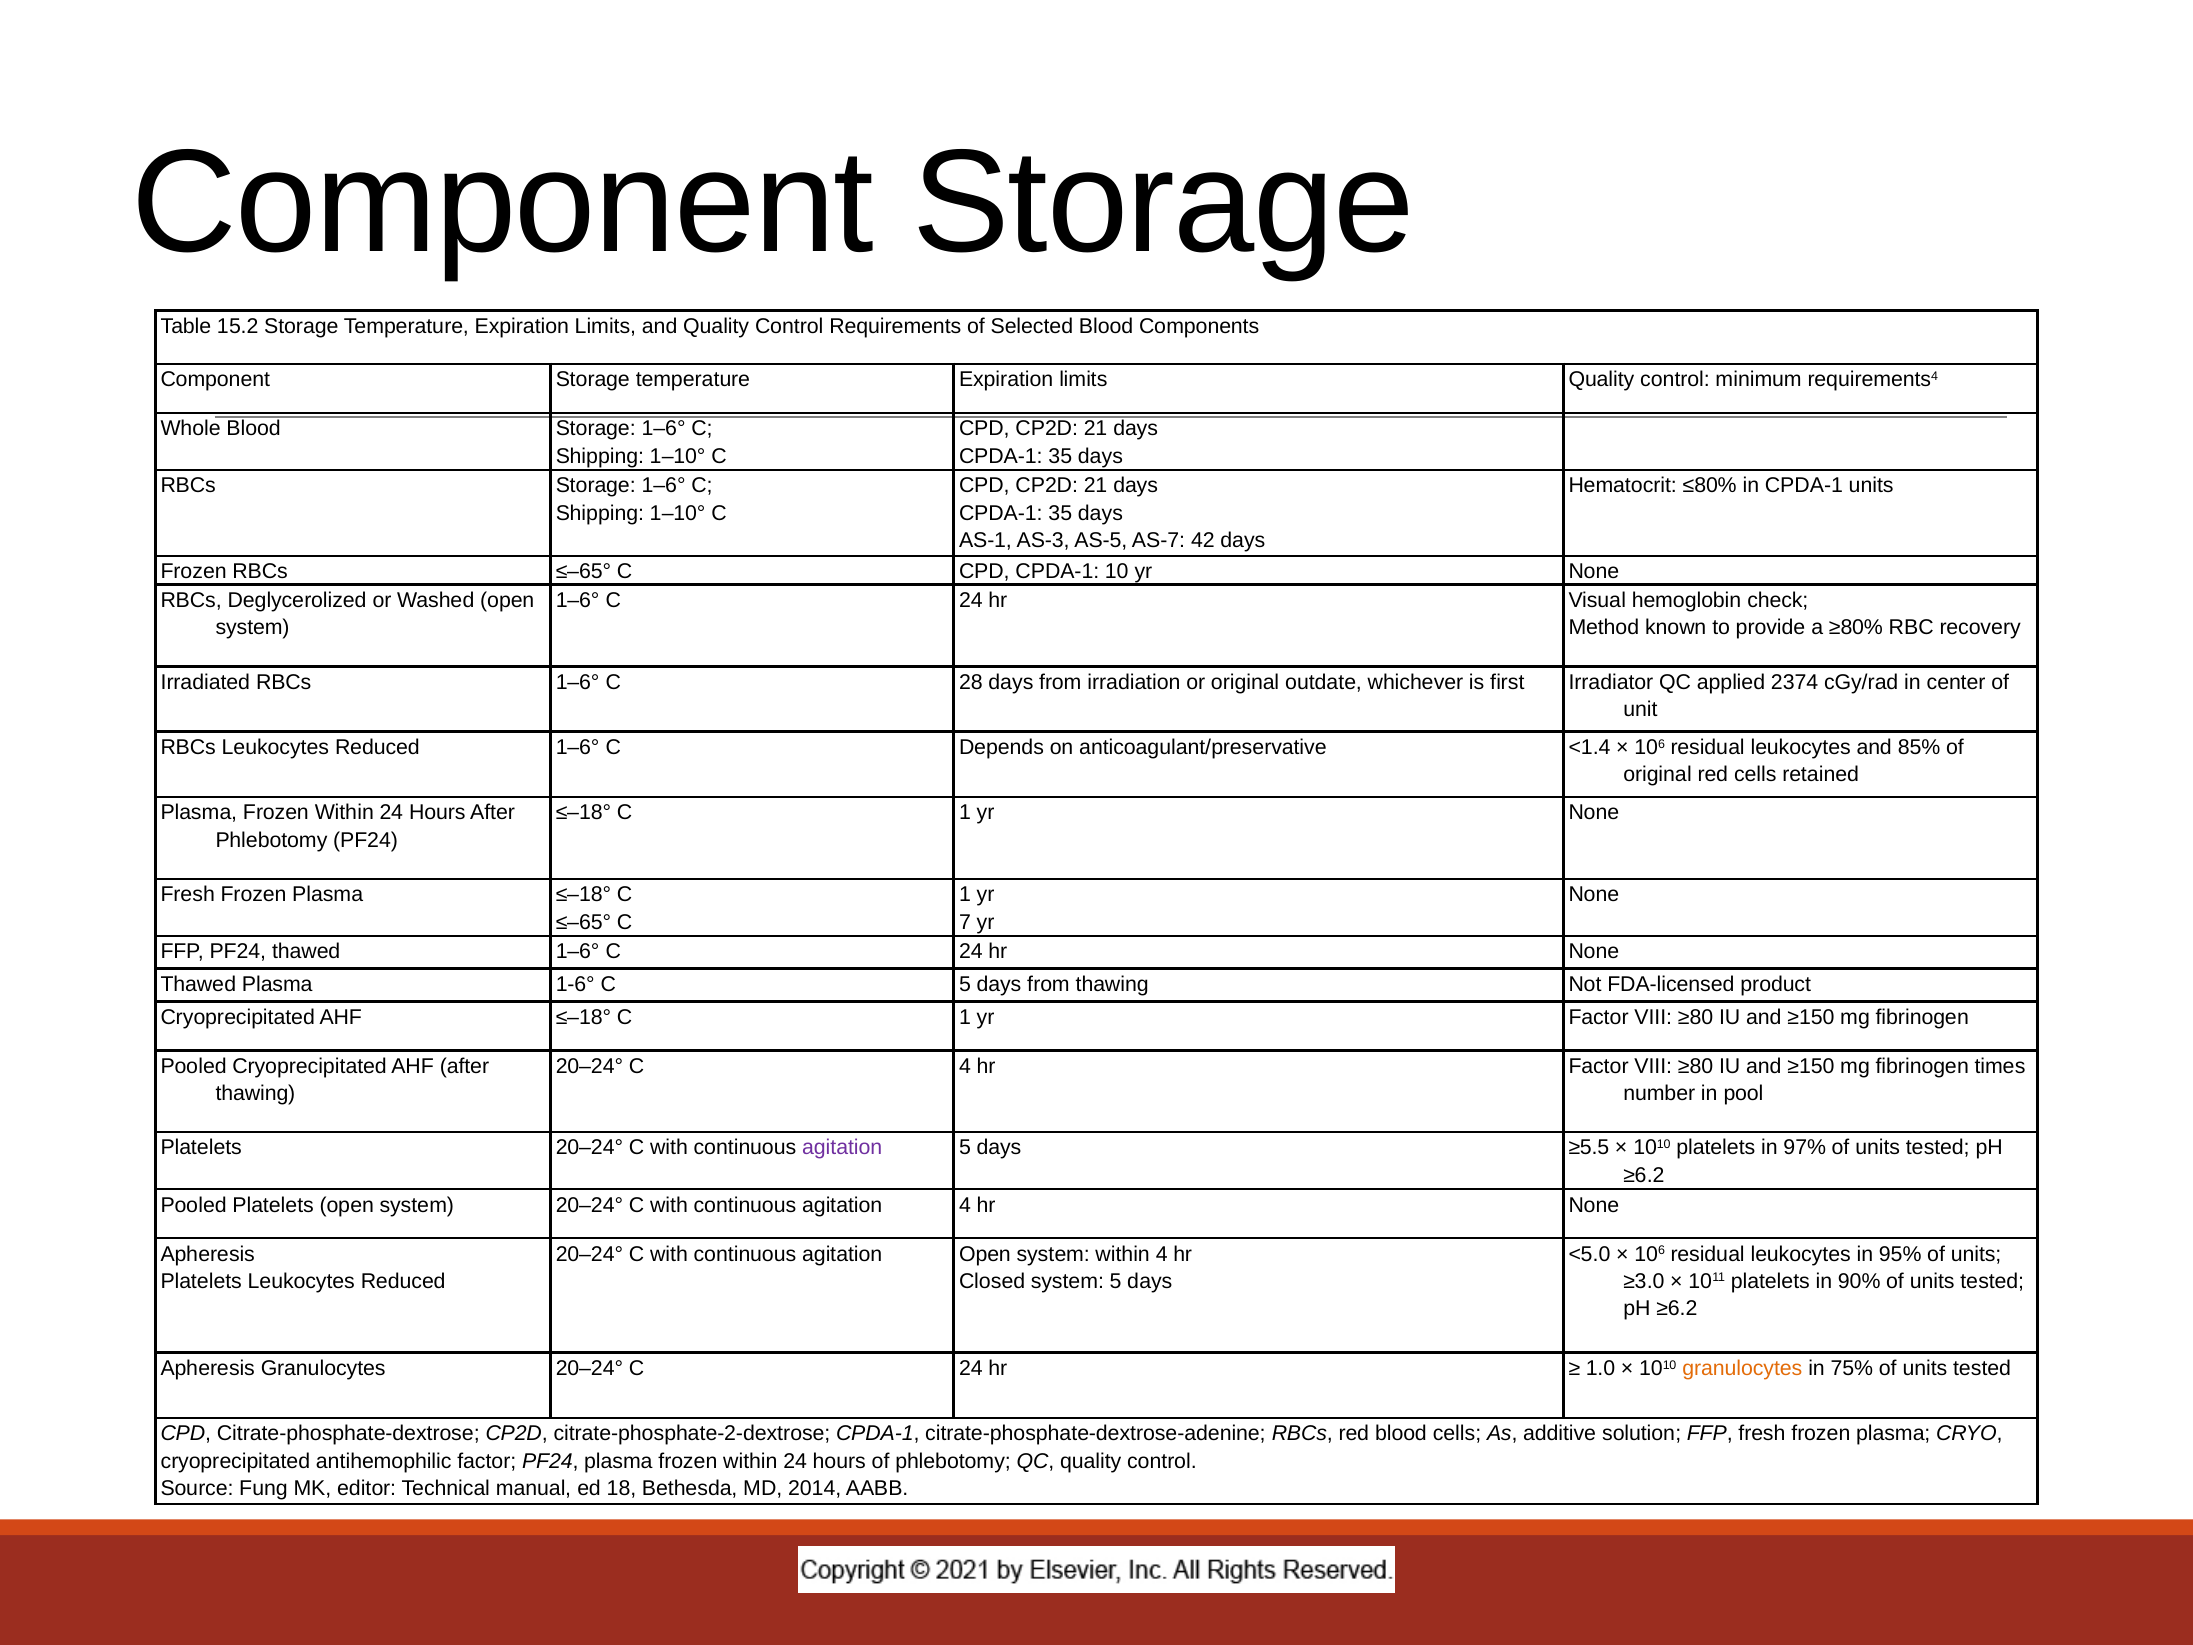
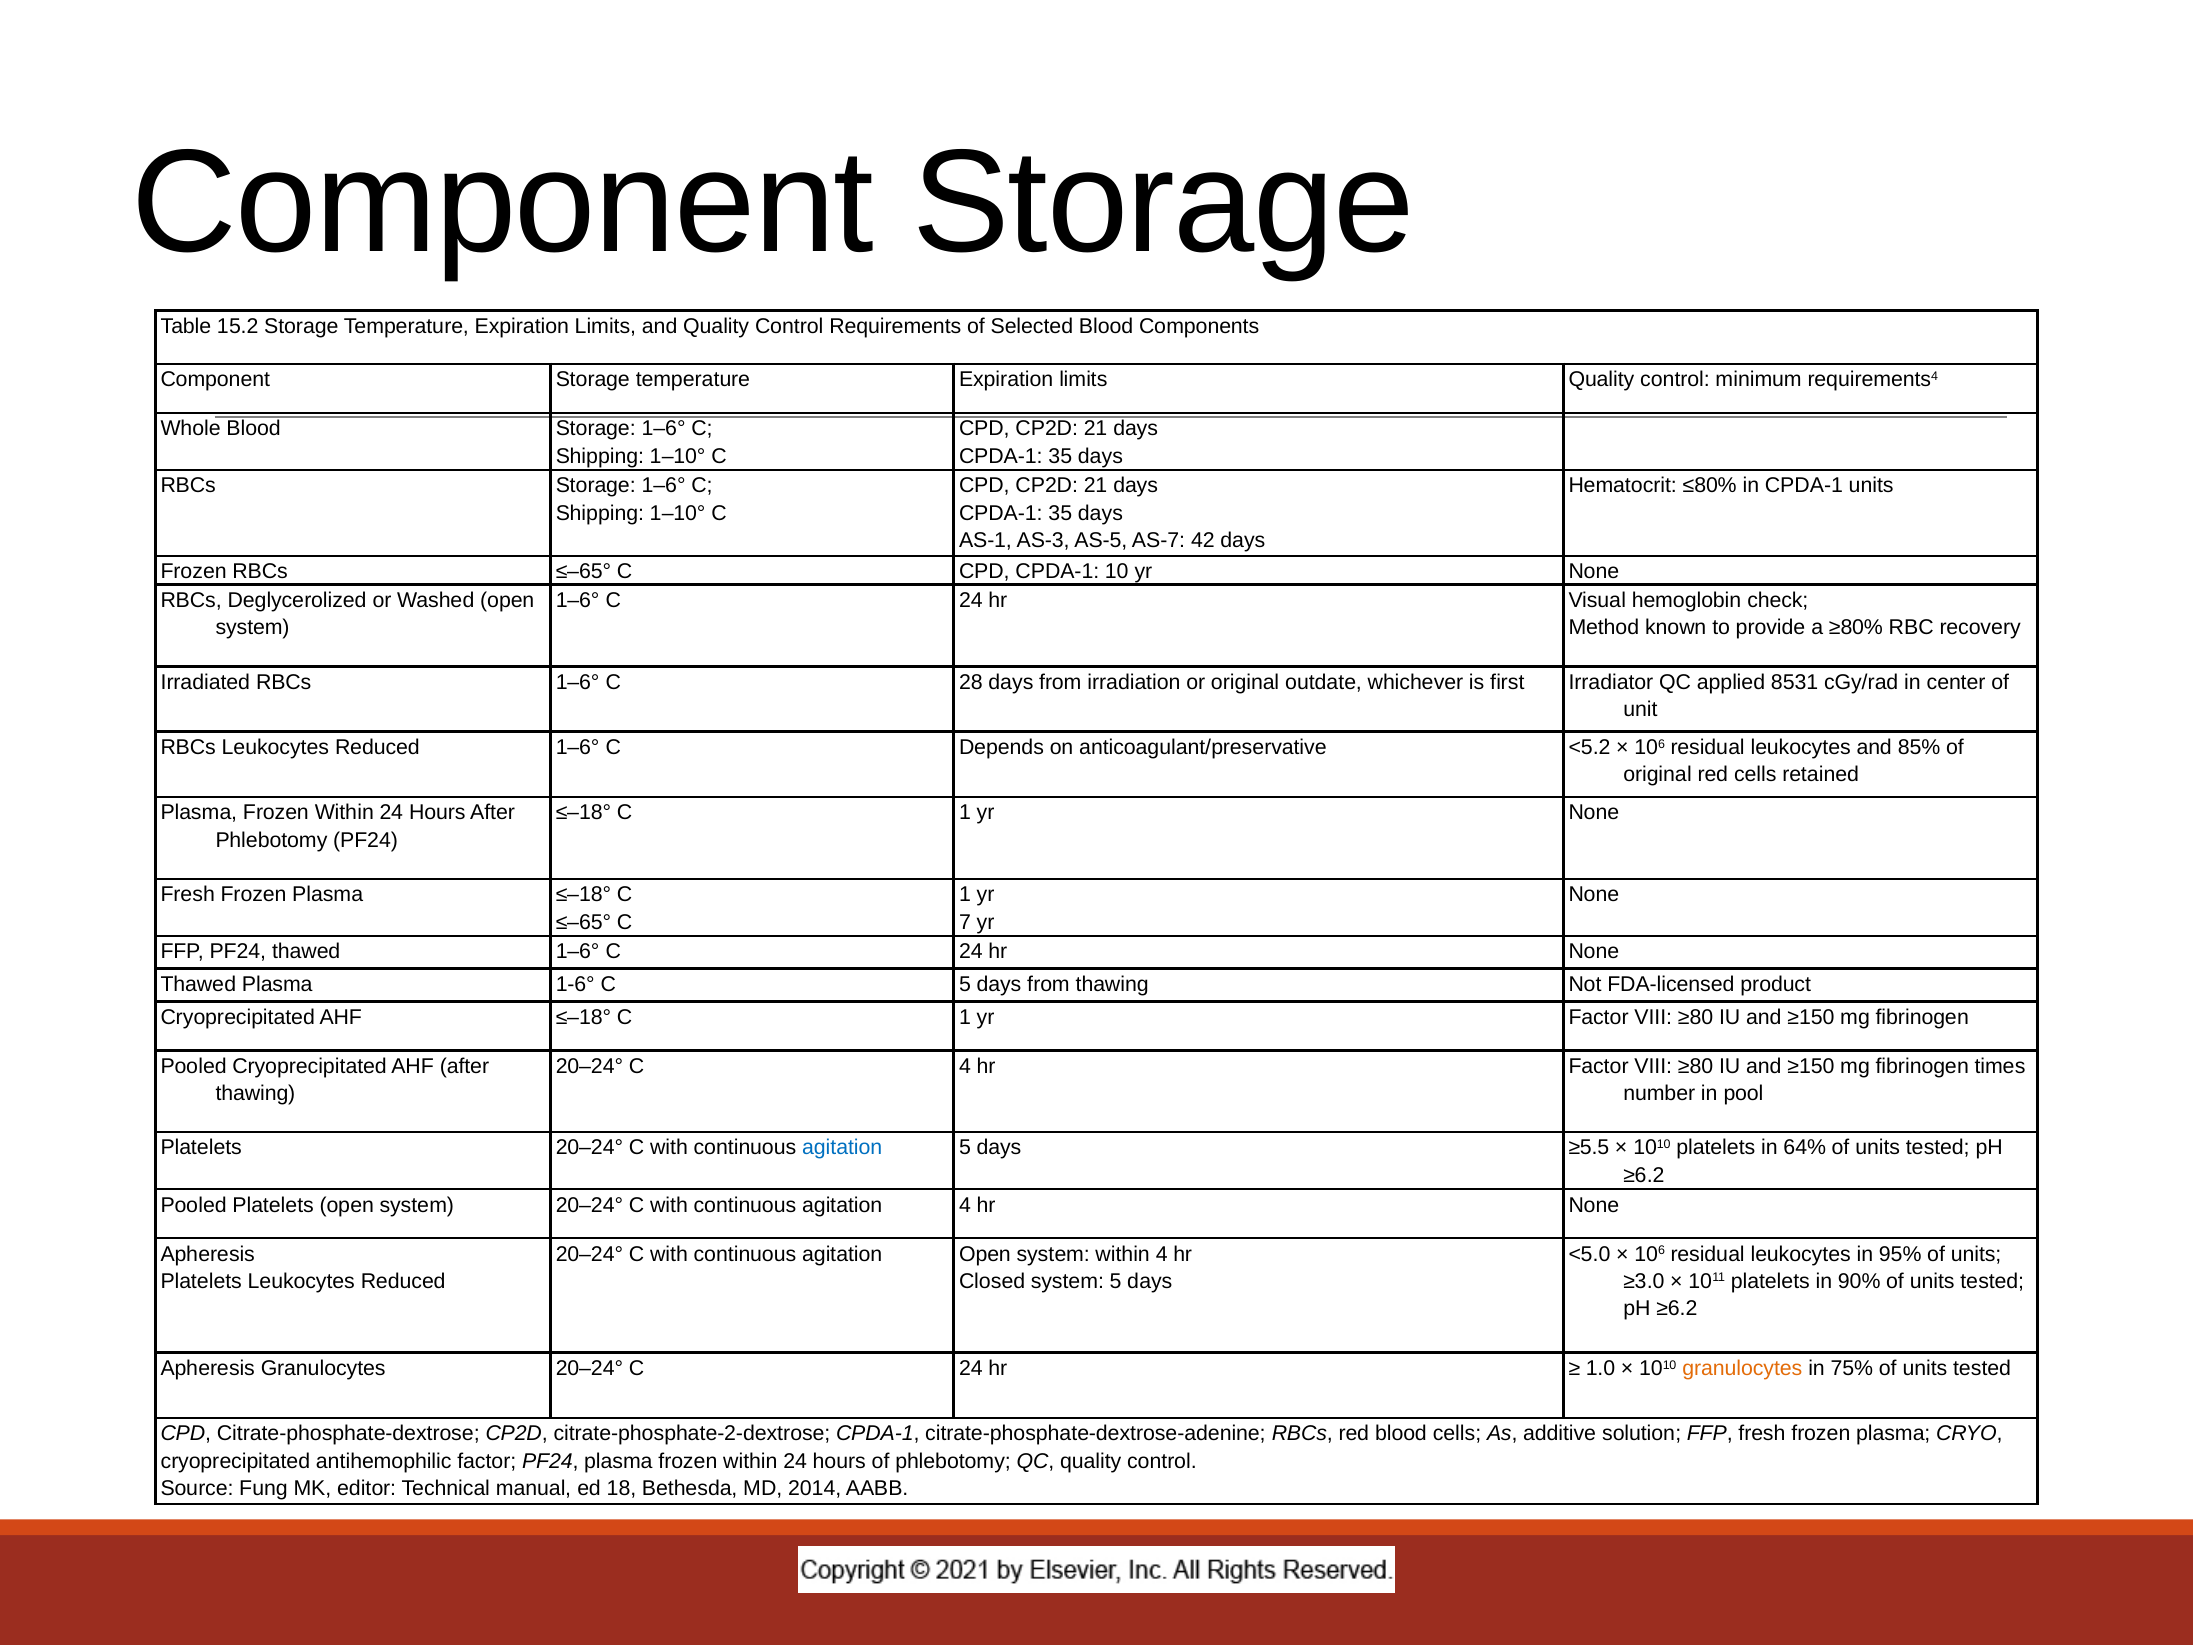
2374: 2374 -> 8531 (1795, 682)
<1.4: <1.4 -> <5.2 (1590, 747)
agitation colour: purple -> blue (842, 1148)
97%: 97% -> 64% (1805, 1148)
